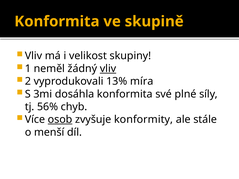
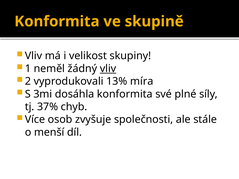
56%: 56% -> 37% (48, 107)
osob underline: present -> none (60, 120)
konformity: konformity -> společnosti (144, 120)
